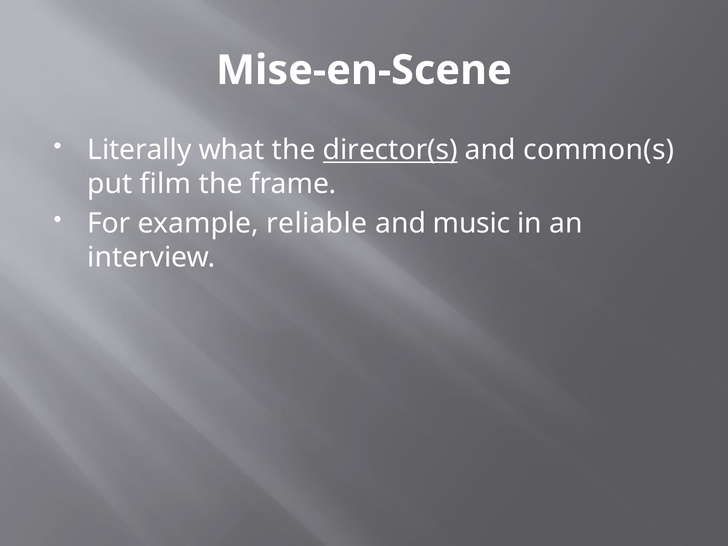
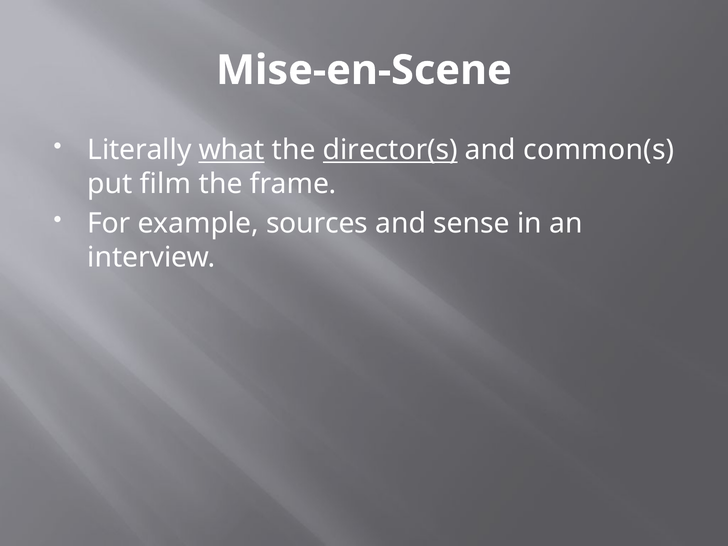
what underline: none -> present (232, 150)
reliable: reliable -> sources (317, 224)
music: music -> sense (472, 224)
